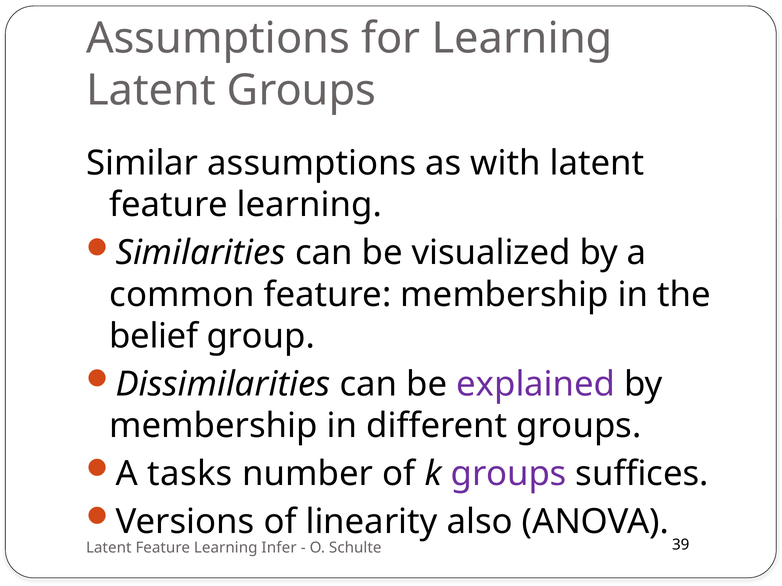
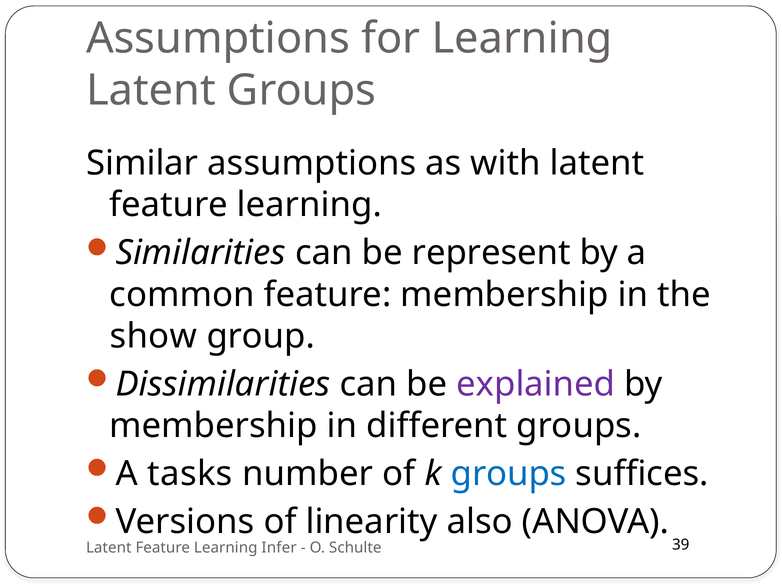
visualized: visualized -> represent (491, 253)
belief: belief -> show (153, 337)
groups colour: purple -> blue (509, 474)
